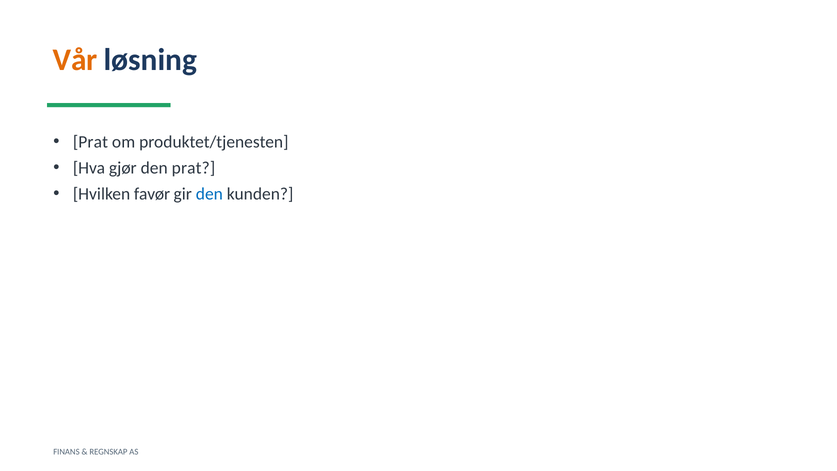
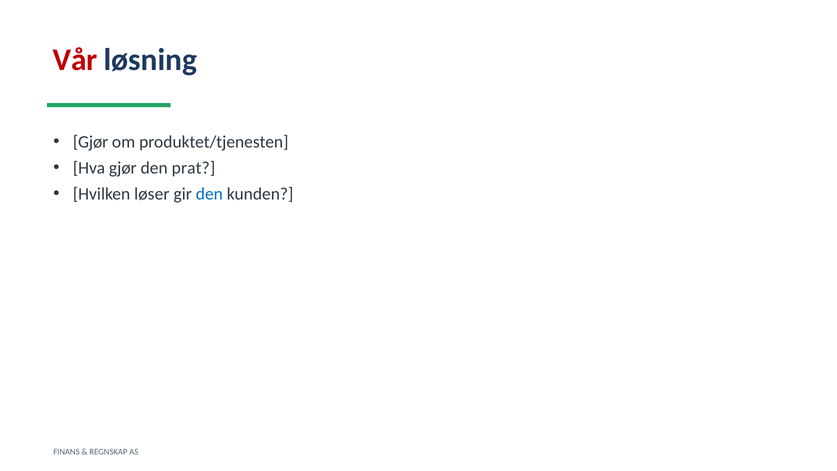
Vår colour: orange -> red (75, 60)
Prat: Prat -> Gjør (91, 142)
favør: favør -> løser (152, 194)
